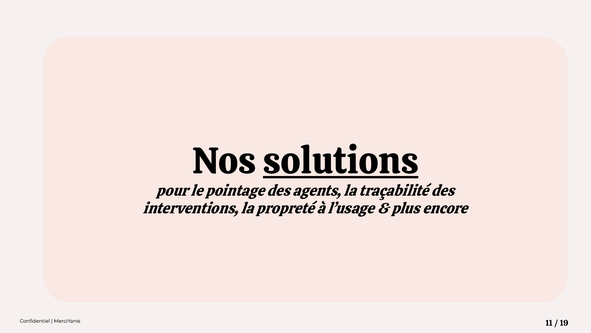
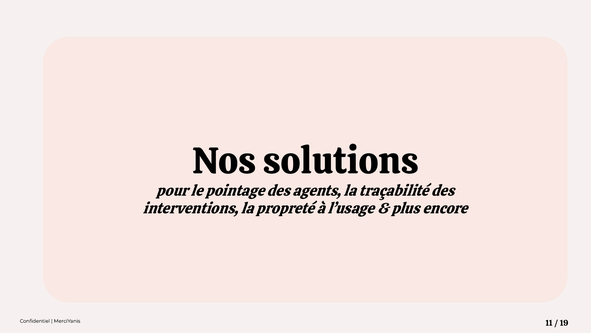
solutions underline: present -> none (341, 161)
